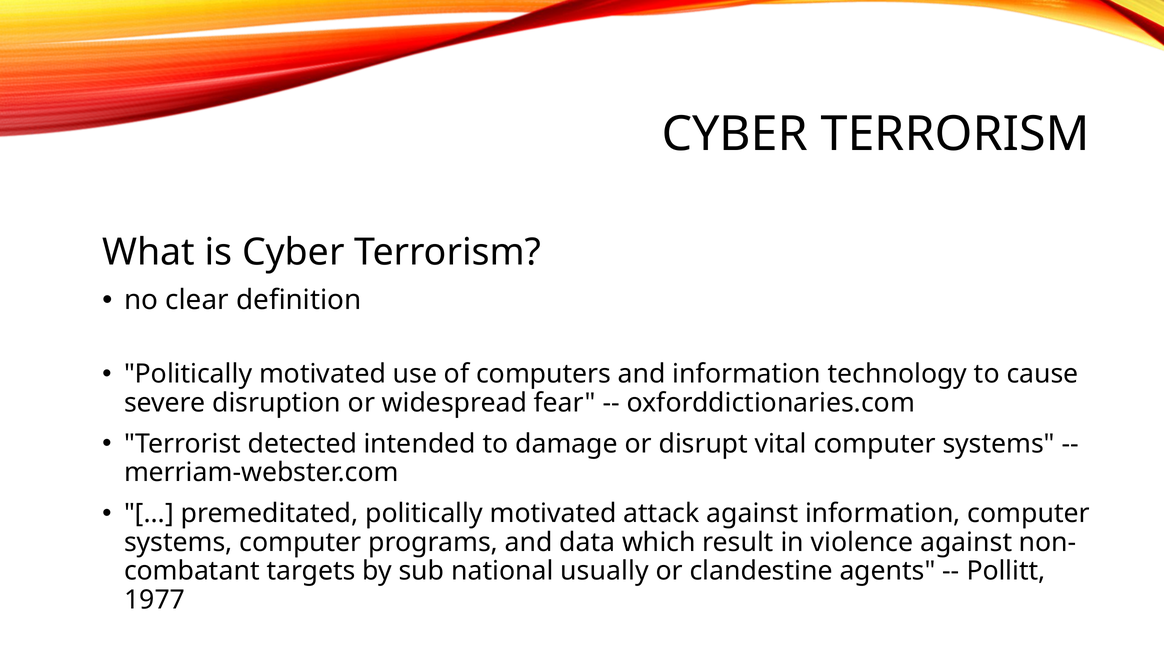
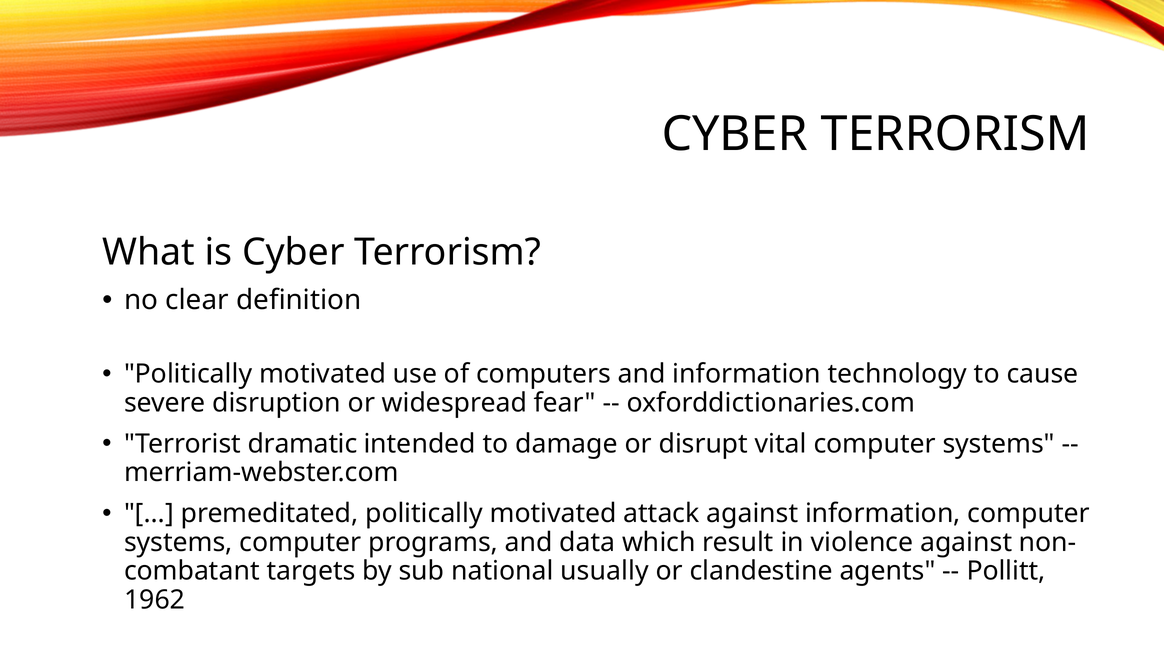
detected: detected -> dramatic (303, 444)
1977: 1977 -> 1962 (155, 600)
